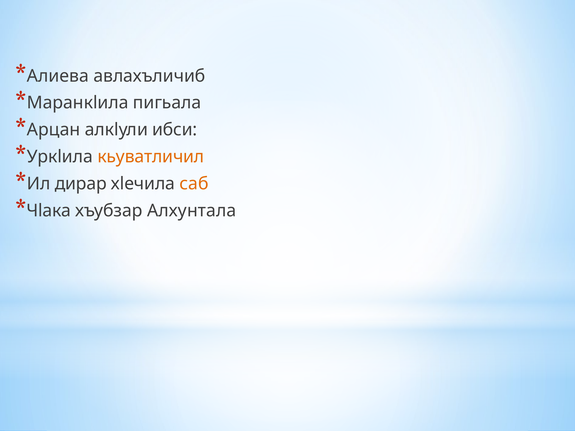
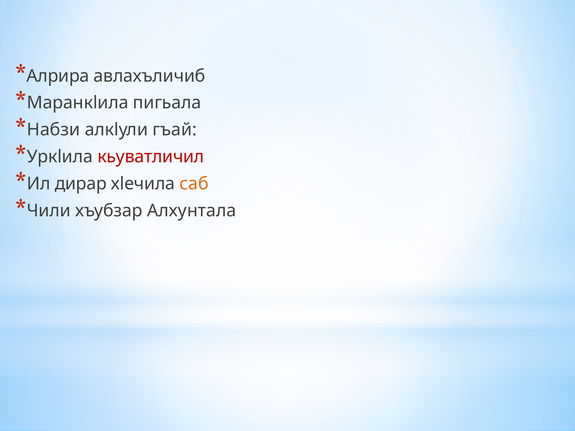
Алиева: Алиева -> Алрира (58, 76)
Арцан: Арцан -> Набзи (54, 130)
ибси: ибси -> гъай (175, 130)
кьуватличил colour: orange -> red (151, 157)
Чlака: Чlака -> Чили (49, 211)
